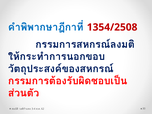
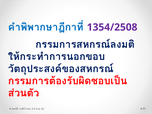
1354/2508 colour: red -> purple (112, 27)
